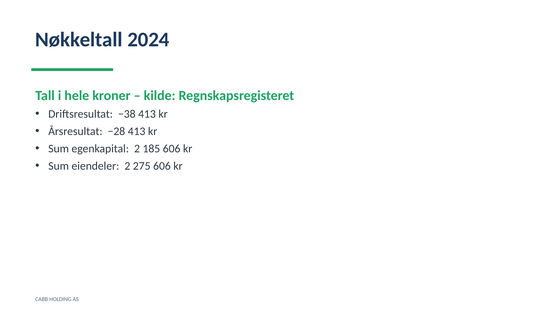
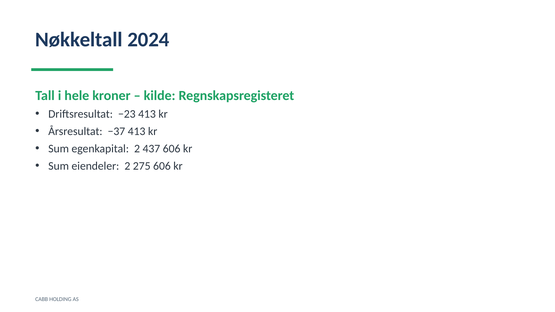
−38: −38 -> −23 (127, 114)
−28: −28 -> −37 (116, 131)
185: 185 -> 437 (151, 149)
